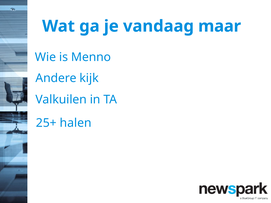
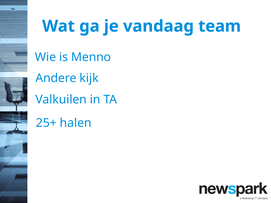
maar: maar -> team (220, 26)
